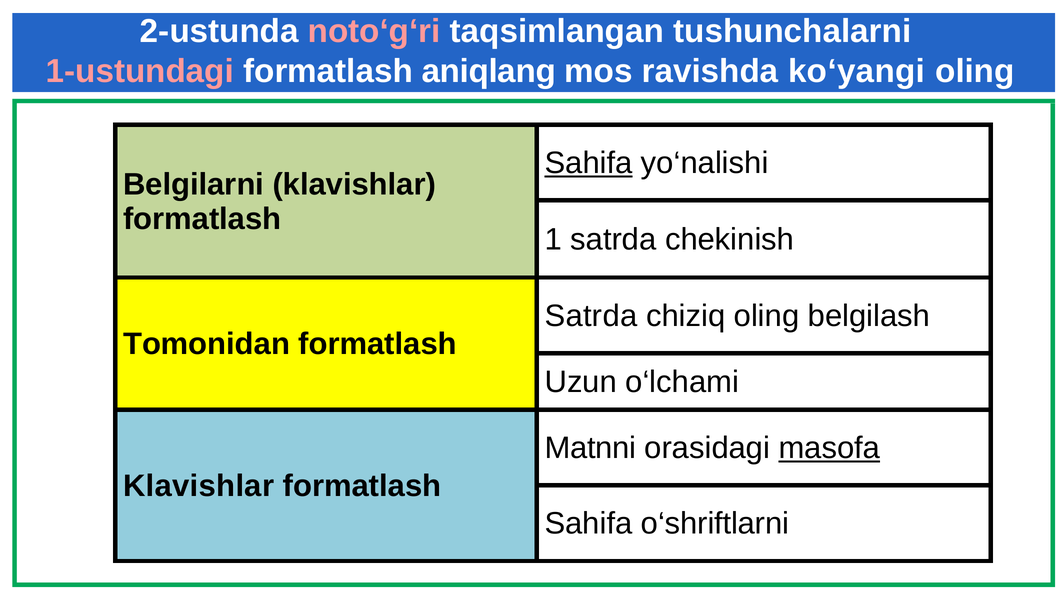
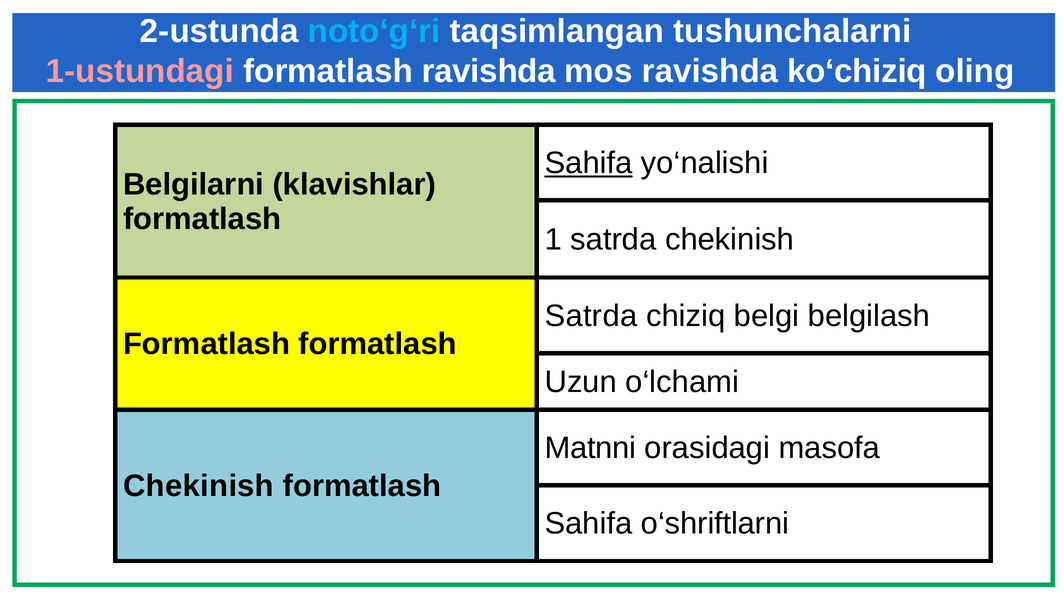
noto‘g‘ri colour: pink -> light blue (374, 31)
formatlash aniqlang: aniqlang -> ravishda (489, 71)
ko‘yangi: ko‘yangi -> ko‘chiziq (857, 71)
chiziq oling: oling -> belgi (767, 316)
Tomonidan: Tomonidan -> Formatlash (207, 344)
masofa underline: present -> none (829, 449)
Klavishlar: Klavishlar -> Chekinish (199, 486)
